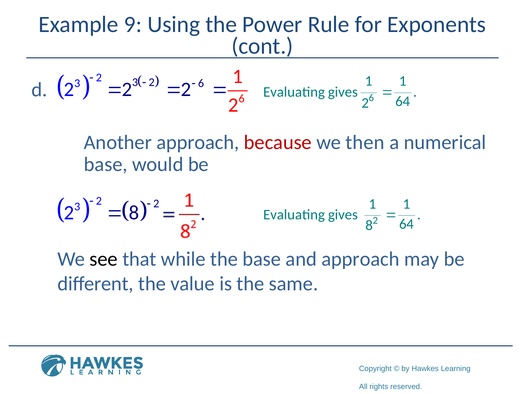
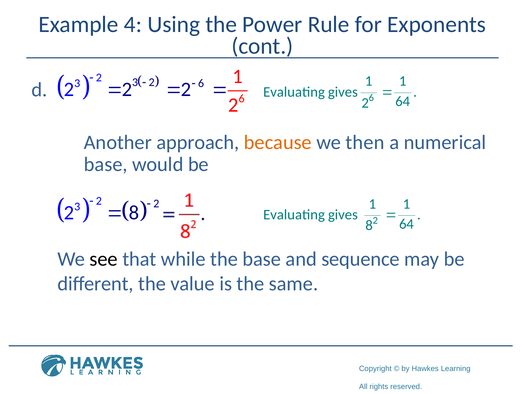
9: 9 -> 4 (133, 24)
because colour: red -> orange (278, 142)
and approach: approach -> sequence (361, 259)
